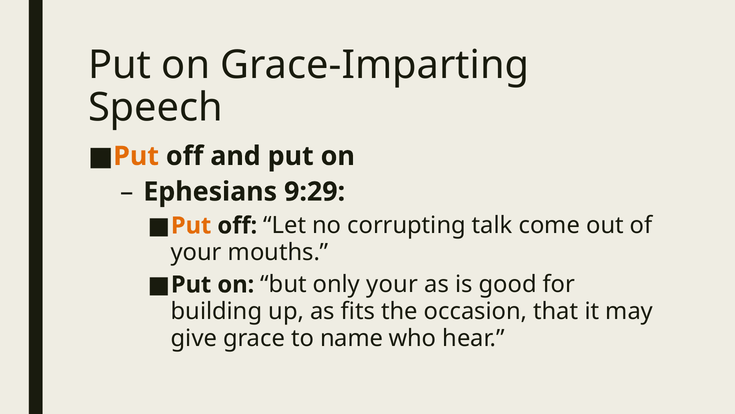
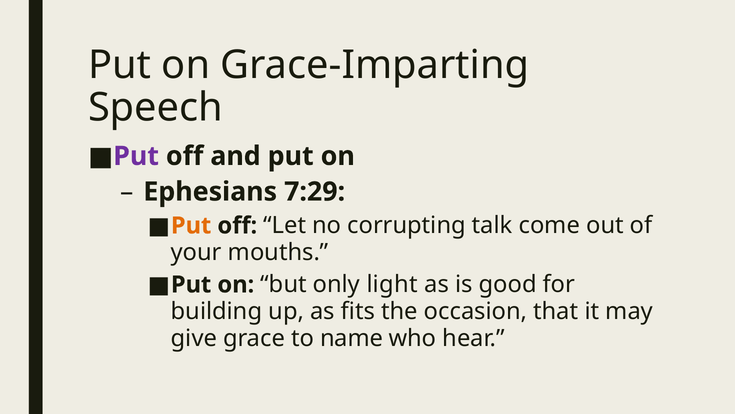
Put colour: orange -> purple (136, 156)
9:29: 9:29 -> 7:29 (315, 191)
only your: your -> light (392, 284)
